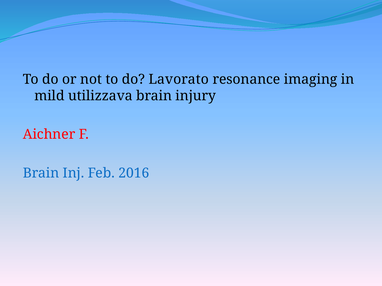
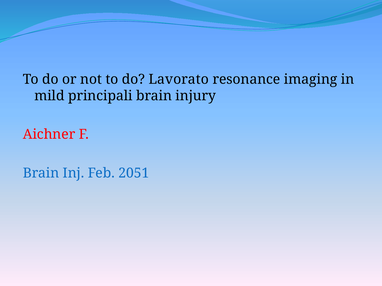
utilizzava: utilizzava -> principali (100, 96)
2016: 2016 -> 2051 (134, 173)
